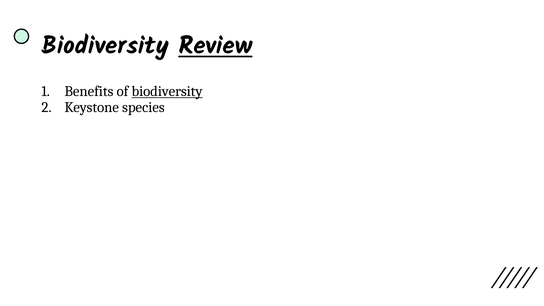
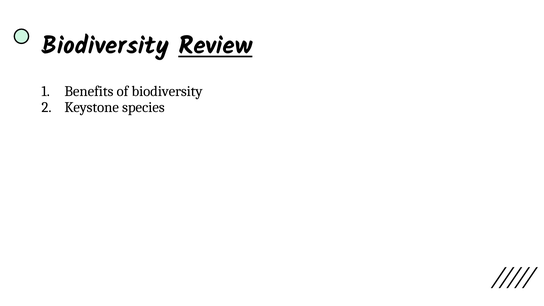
biodiversity underline: present -> none (167, 91)
